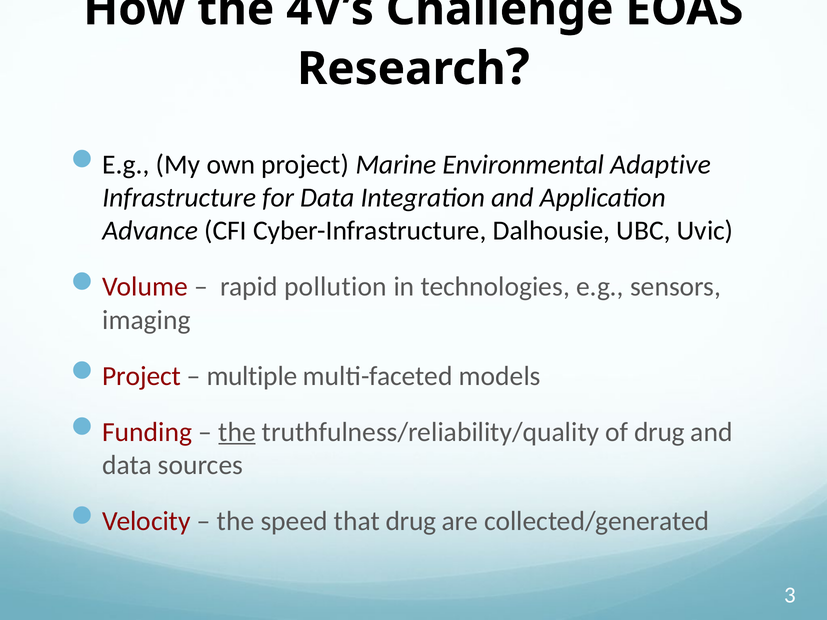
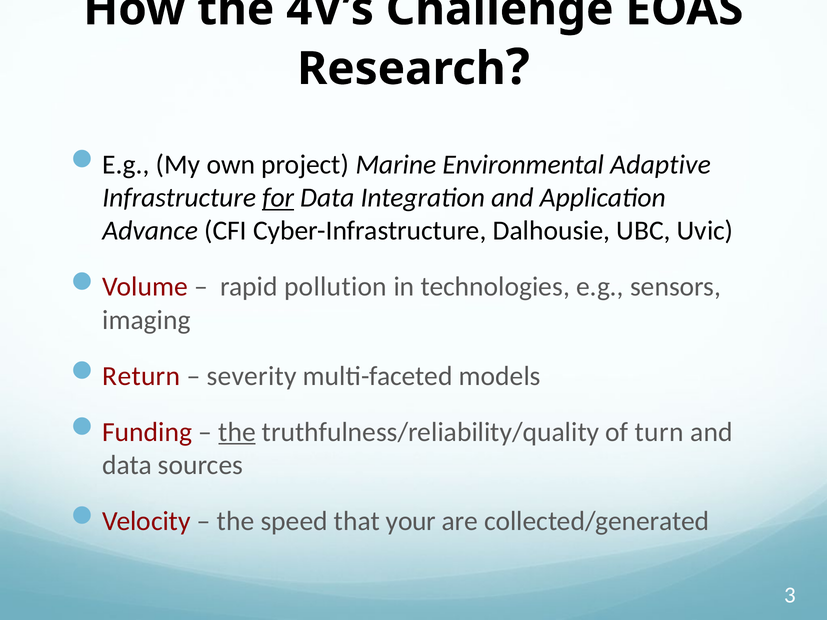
for underline: none -> present (278, 198)
Project: Project -> Return (141, 376)
multiple: multiple -> severity (252, 376)
of drug: drug -> turn (659, 432)
that drug: drug -> your (411, 521)
